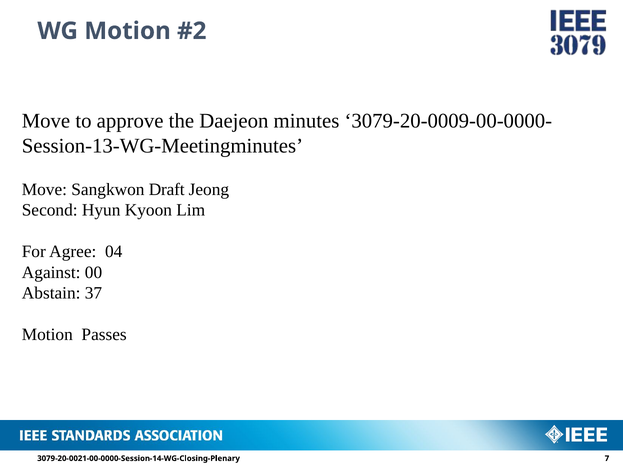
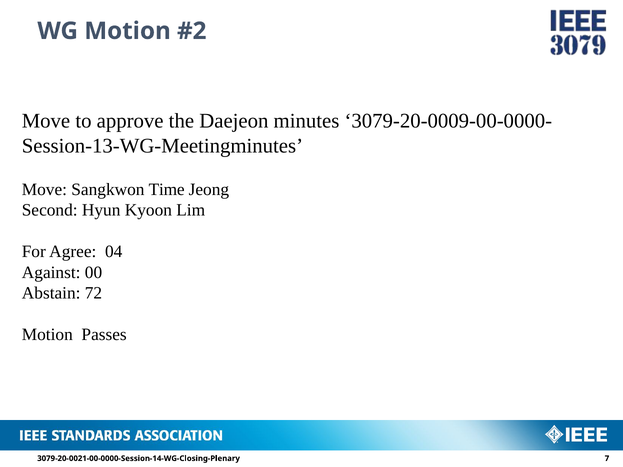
Draft: Draft -> Time (167, 189)
37: 37 -> 72 (93, 293)
